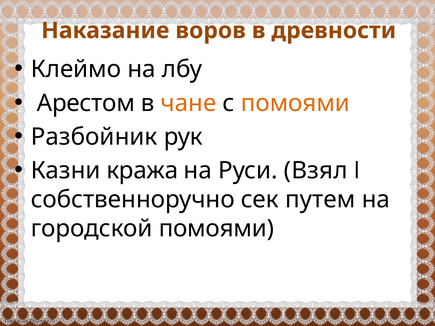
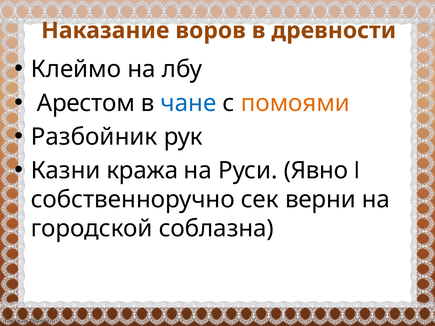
чане colour: orange -> blue (189, 103)
Взял: Взял -> Явно (316, 171)
путем: путем -> верни (320, 200)
городской помоями: помоями -> соблазна (216, 229)
